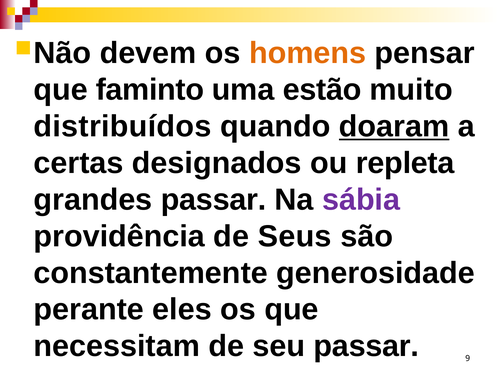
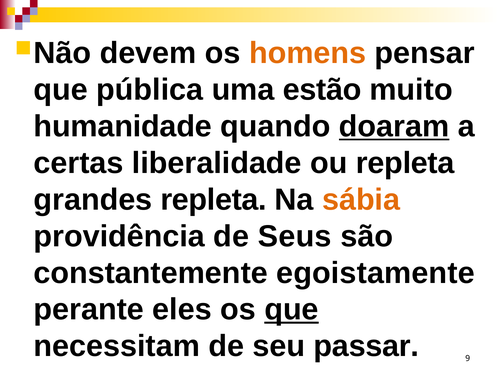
faminto: faminto -> pública (150, 90)
distribuídos: distribuídos -> humanidade (123, 126)
designados: designados -> liberalidade (217, 163)
grandes passar: passar -> repleta (214, 200)
sábia colour: purple -> orange (361, 200)
generosidade: generosidade -> egoistamente (375, 273)
que underline: none -> present (292, 310)
